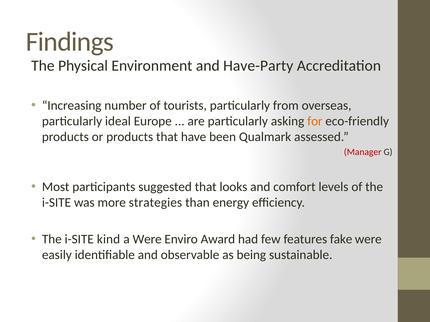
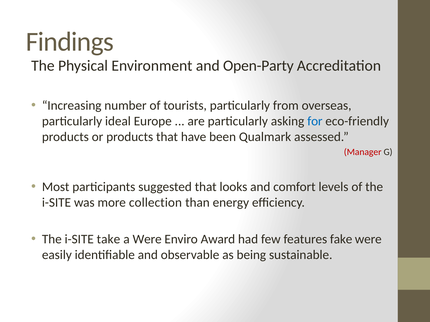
Have-Party: Have-Party -> Open-Party (258, 66)
for colour: orange -> blue (315, 121)
strategies: strategies -> collection (155, 203)
kind: kind -> take (108, 240)
